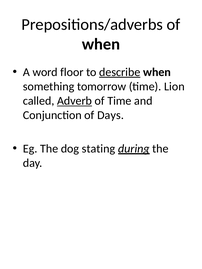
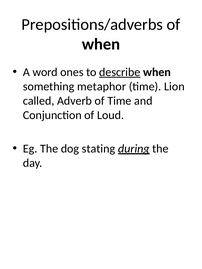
floor: floor -> ones (72, 72)
tomorrow: tomorrow -> metaphor (102, 87)
Adverb underline: present -> none (74, 101)
Days: Days -> Loud (111, 115)
